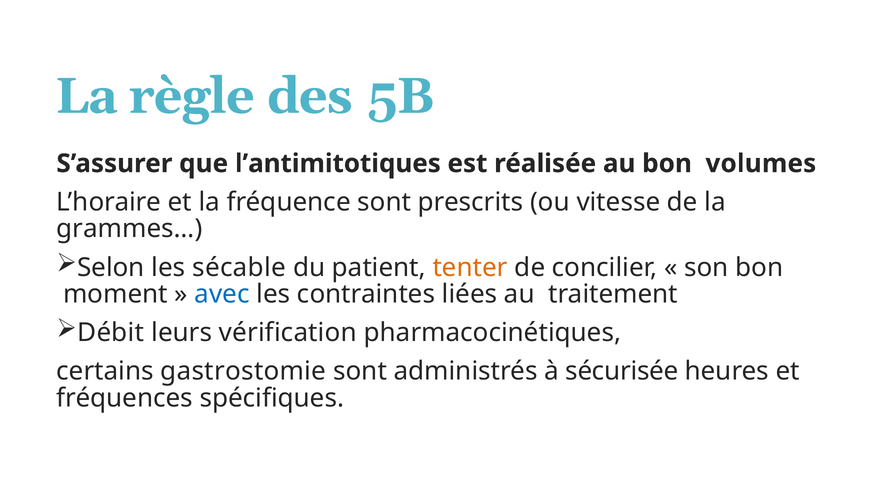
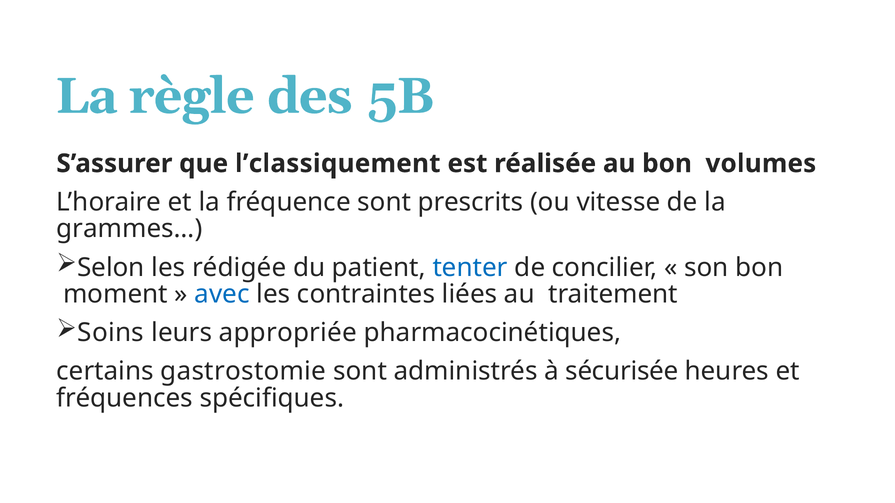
l’antimitotiques: l’antimitotiques -> l’classiquement (338, 164)
sécable: sécable -> rédigée (239, 268)
tenter colour: orange -> blue (470, 268)
Débit: Débit -> Soins (111, 333)
vérification: vérification -> appropriée (288, 333)
